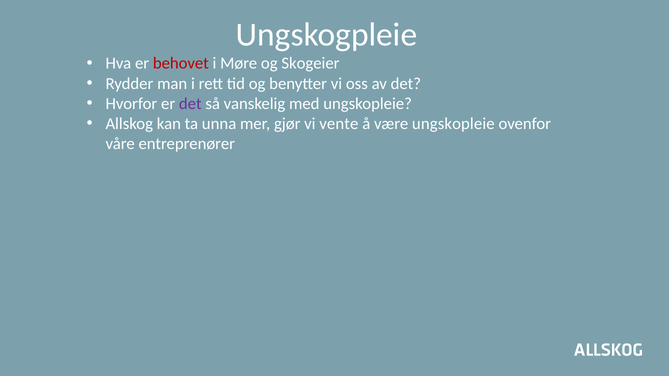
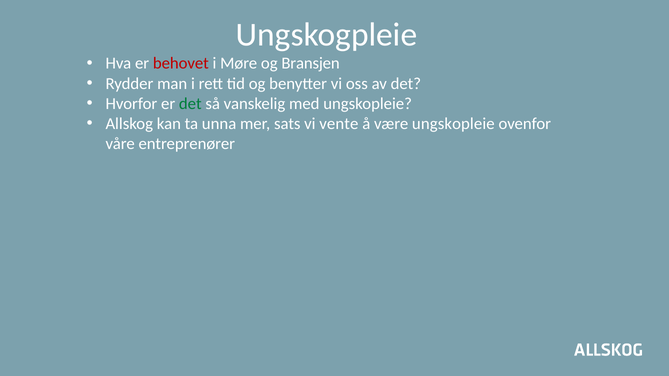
Skogeier: Skogeier -> Bransjen (311, 64)
det colour: purple -> green (190, 104)
gjør: gjør -> sats (287, 124)
